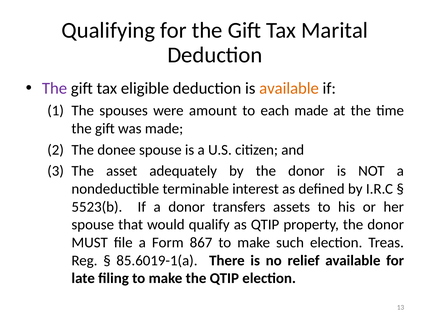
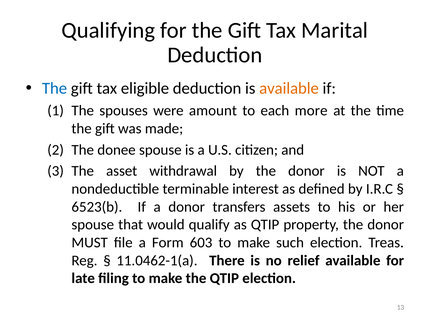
The colour: purple -> blue (55, 89)
each made: made -> more (311, 111)
adequately: adequately -> withdrawal (183, 171)
5523(b: 5523(b -> 6523(b (97, 207)
867: 867 -> 603 (201, 243)
85.6019-1(a: 85.6019-1(a -> 11.0462-1(a (157, 261)
